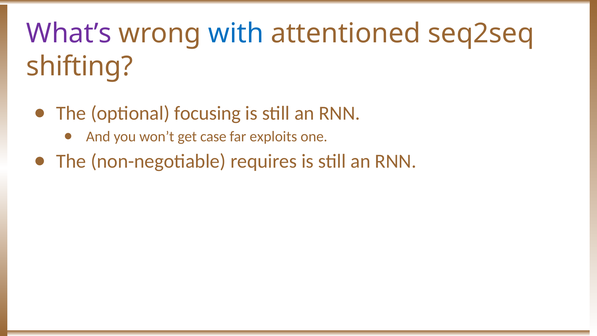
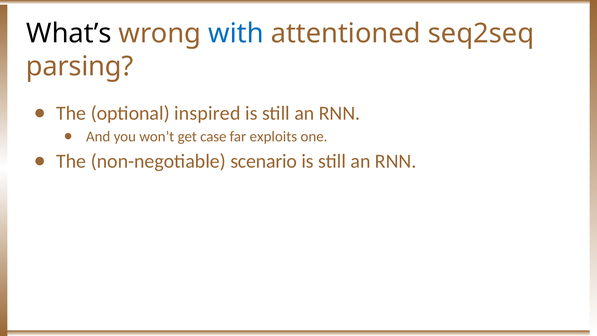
What’s colour: purple -> black (69, 34)
shifting: shifting -> parsing (80, 66)
focusing: focusing -> inspired (207, 113)
requires: requires -> scenario (264, 161)
